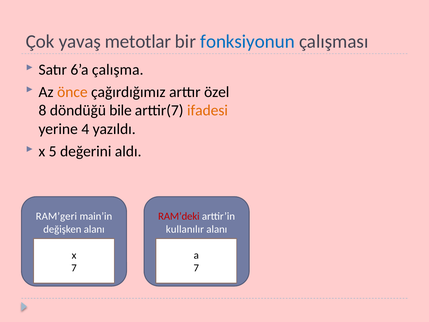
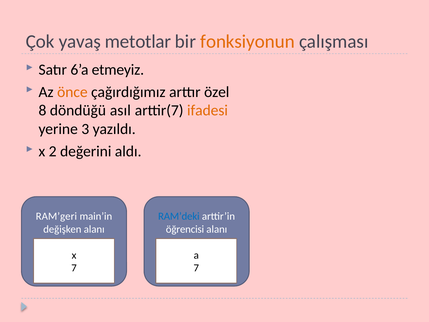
fonksiyonun colour: blue -> orange (248, 41)
çalışma: çalışma -> etmeyiz (118, 70)
bile: bile -> asıl (120, 110)
4: 4 -> 3 (85, 129)
5: 5 -> 2 (53, 151)
RAM’deki colour: red -> blue (179, 216)
kullanılır: kullanılır -> öğrencisi (185, 229)
